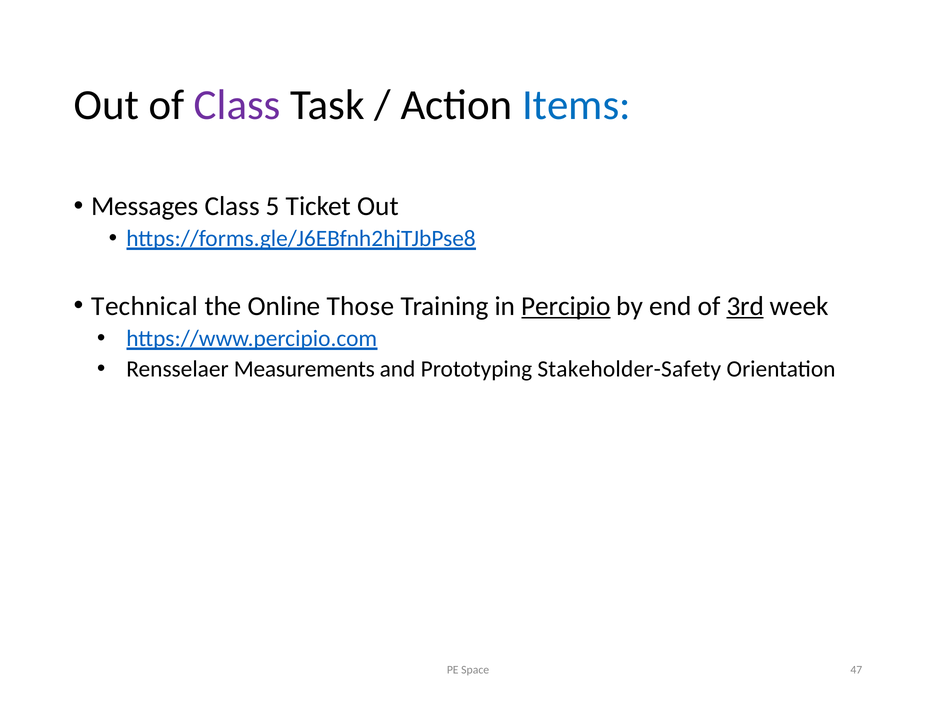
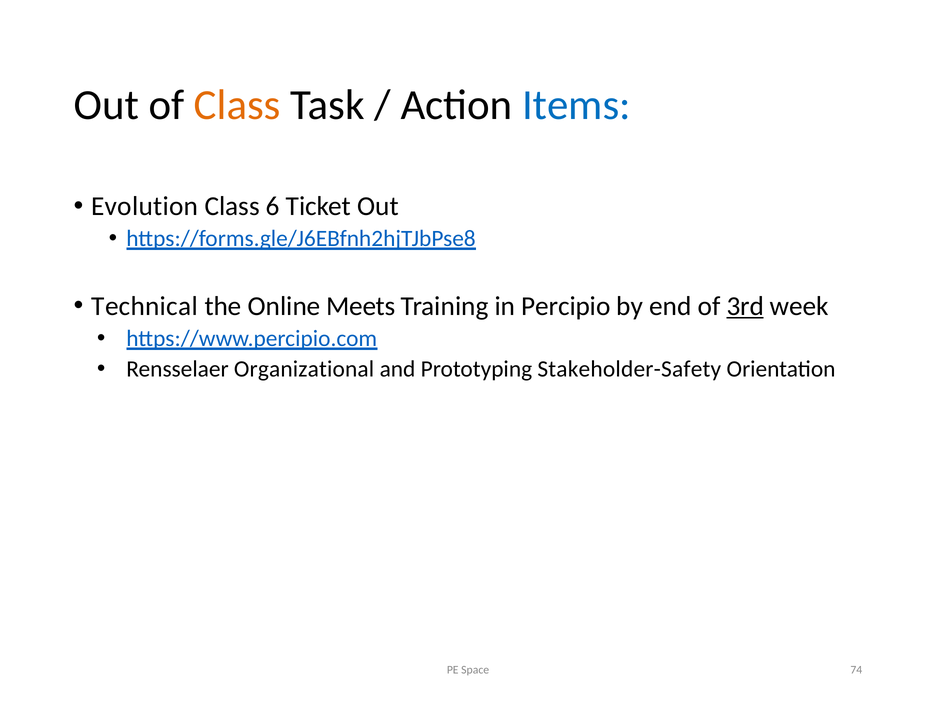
Class colour: purple -> orange (237, 105)
Messages: Messages -> Evolution (145, 206)
5: 5 -> 6 (273, 206)
Those: Those -> Meets (361, 306)
Percipio underline: present -> none (566, 306)
Measurements: Measurements -> Organizational (304, 369)
47: 47 -> 74 (856, 670)
